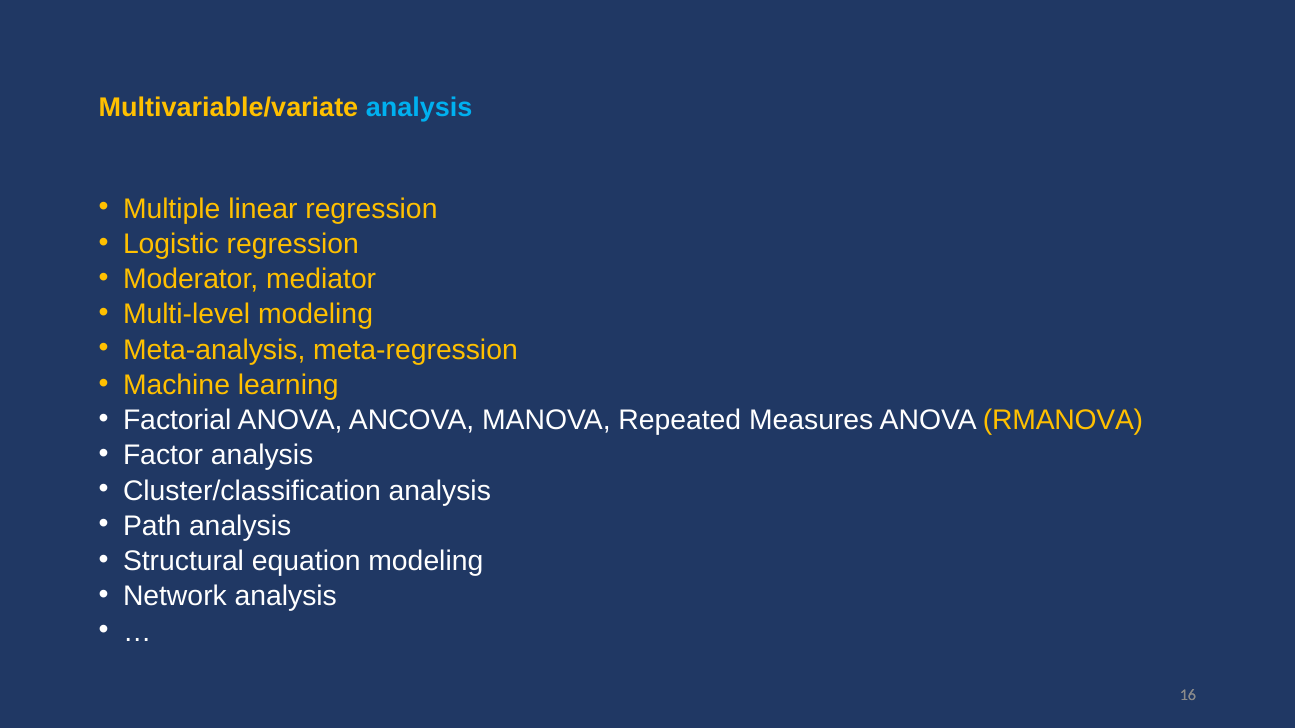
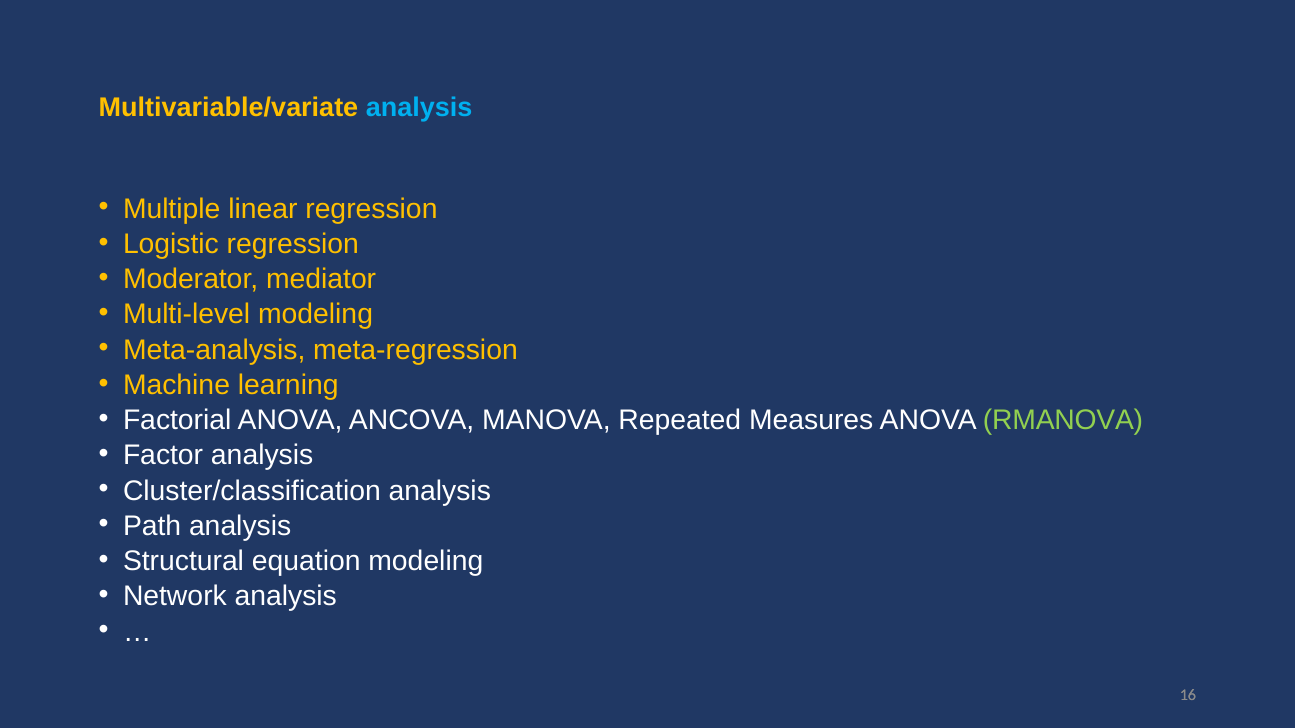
RMANOVA colour: yellow -> light green (1063, 421)
